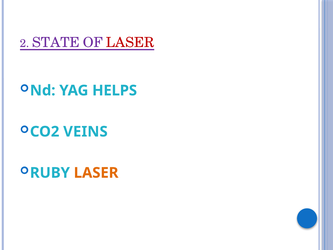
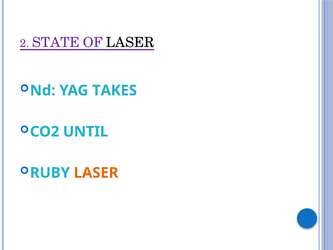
LASER colour: red -> black (130, 43)
HELPS: HELPS -> TAKES (115, 90)
VEINS: VEINS -> UNTIL (86, 132)
